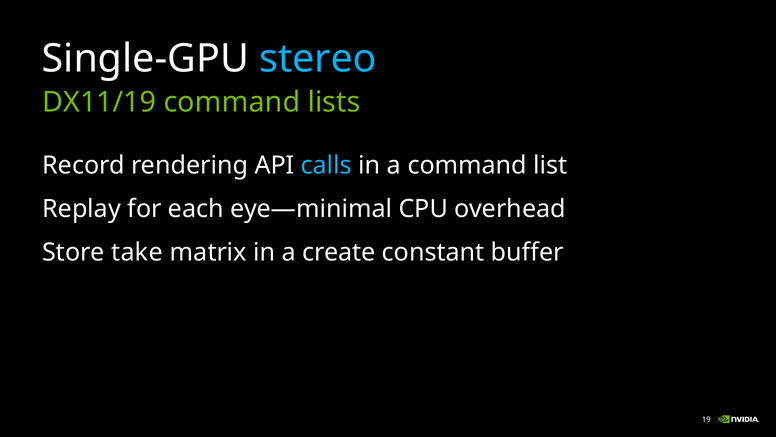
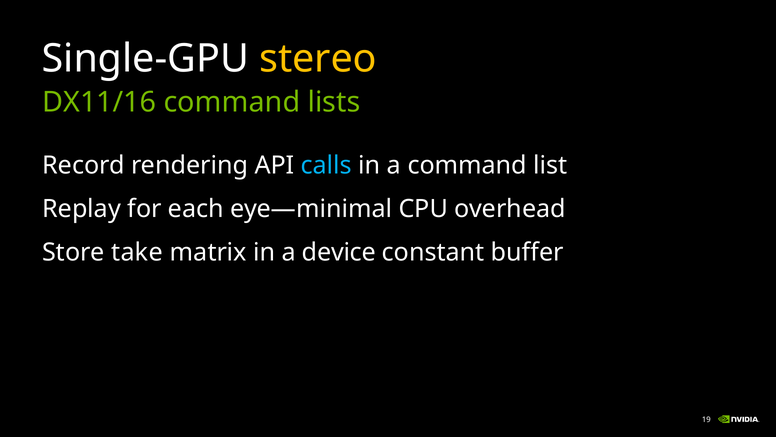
stereo colour: light blue -> yellow (318, 59)
DX11/19: DX11/19 -> DX11/16 (99, 102)
create: create -> device (339, 252)
